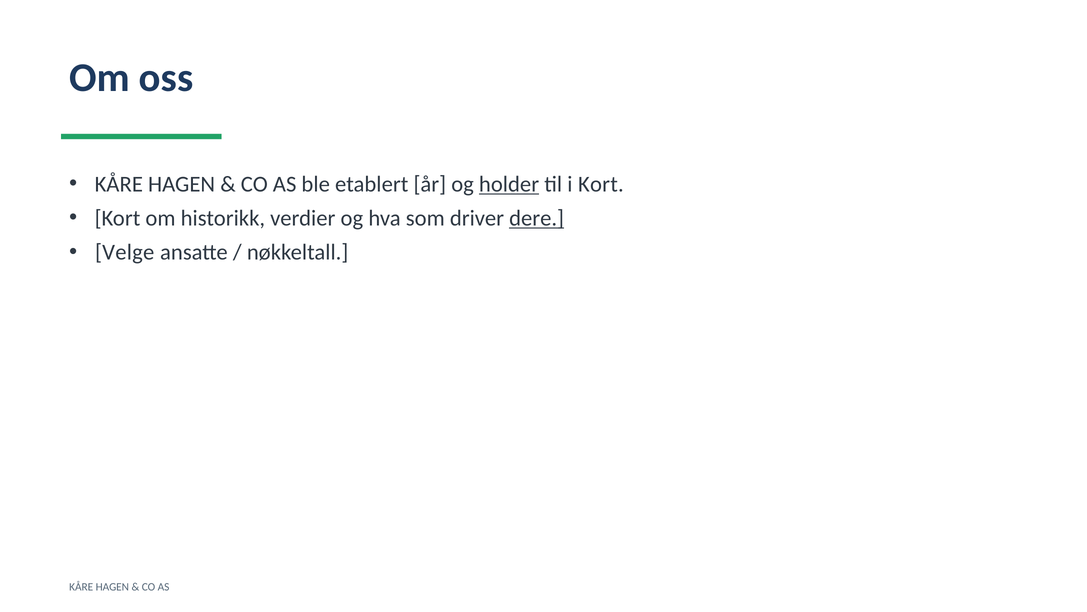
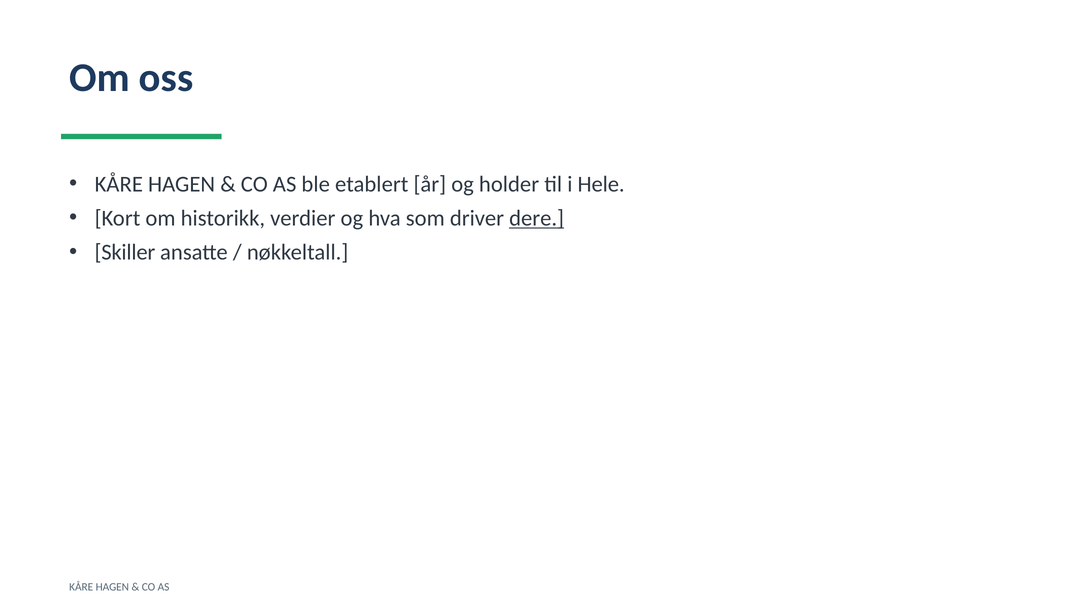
holder underline: present -> none (509, 184)
i Kort: Kort -> Hele (601, 184)
Velge: Velge -> Skiller (125, 252)
